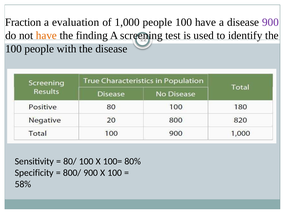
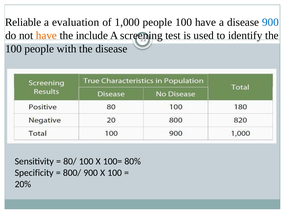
Fraction: Fraction -> Reliable (23, 22)
900 colour: purple -> blue (270, 22)
finding: finding -> include (92, 35)
58%: 58% -> 20% (23, 184)
